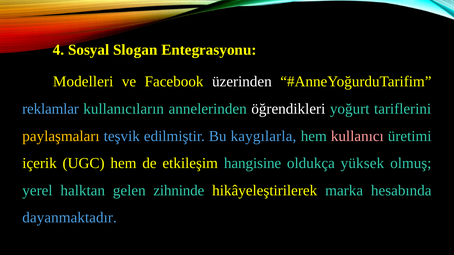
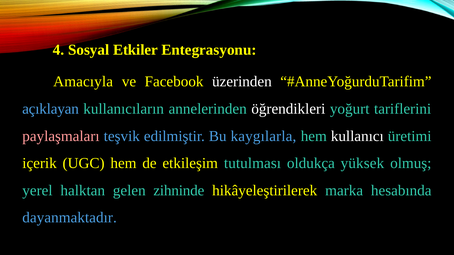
Slogan: Slogan -> Etkiler (135, 50)
Modelleri: Modelleri -> Amacıyla (83, 82)
reklamlar: reklamlar -> açıklayan (51, 109)
paylaşmaları colour: yellow -> pink (61, 136)
kullanıcı colour: pink -> white (357, 136)
hangisine: hangisine -> tutulması (253, 163)
